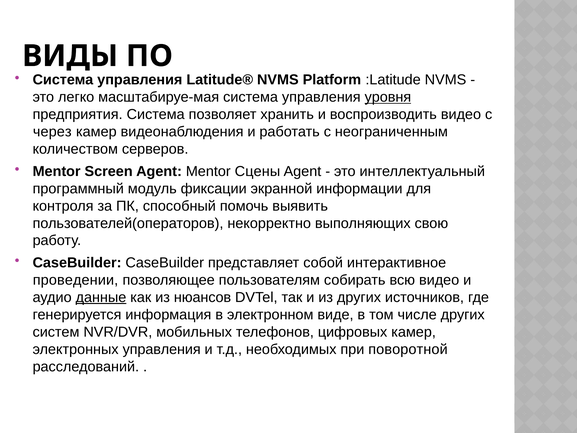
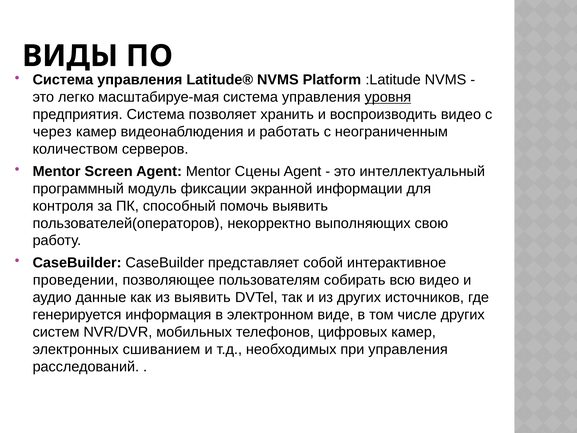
данные underline: present -> none (101, 297)
из нюансов: нюансов -> выявить (202, 297)
электронных управления: управления -> сшиванием (162, 349)
при поворотной: поворотной -> управления (408, 349)
